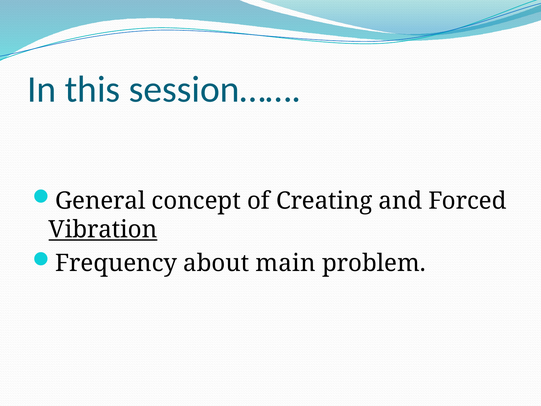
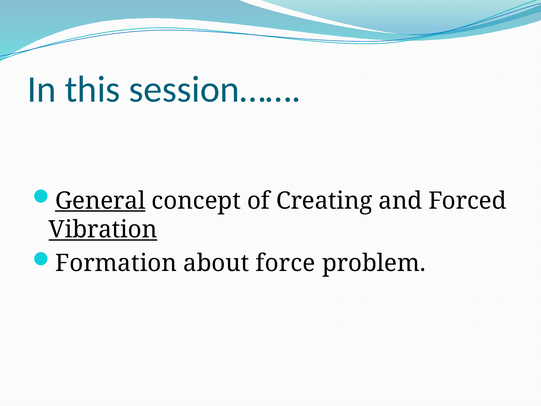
General underline: none -> present (100, 201)
Frequency: Frequency -> Formation (116, 263)
main: main -> force (286, 263)
